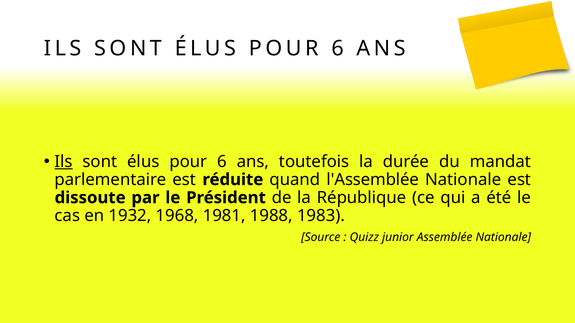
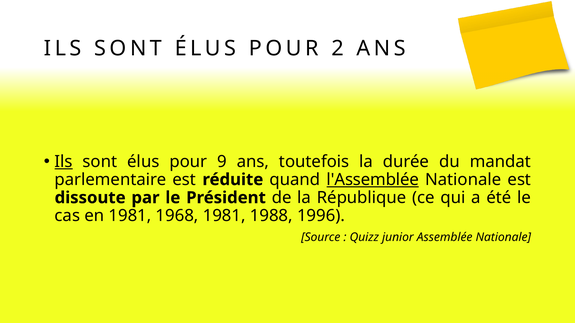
6: 6 -> 2 (338, 48)
6: 6 -> 9 (222, 162)
l'Assemblée underline: none -> present (373, 180)
en 1932: 1932 -> 1981 (130, 216)
1983: 1983 -> 1996 (321, 216)
